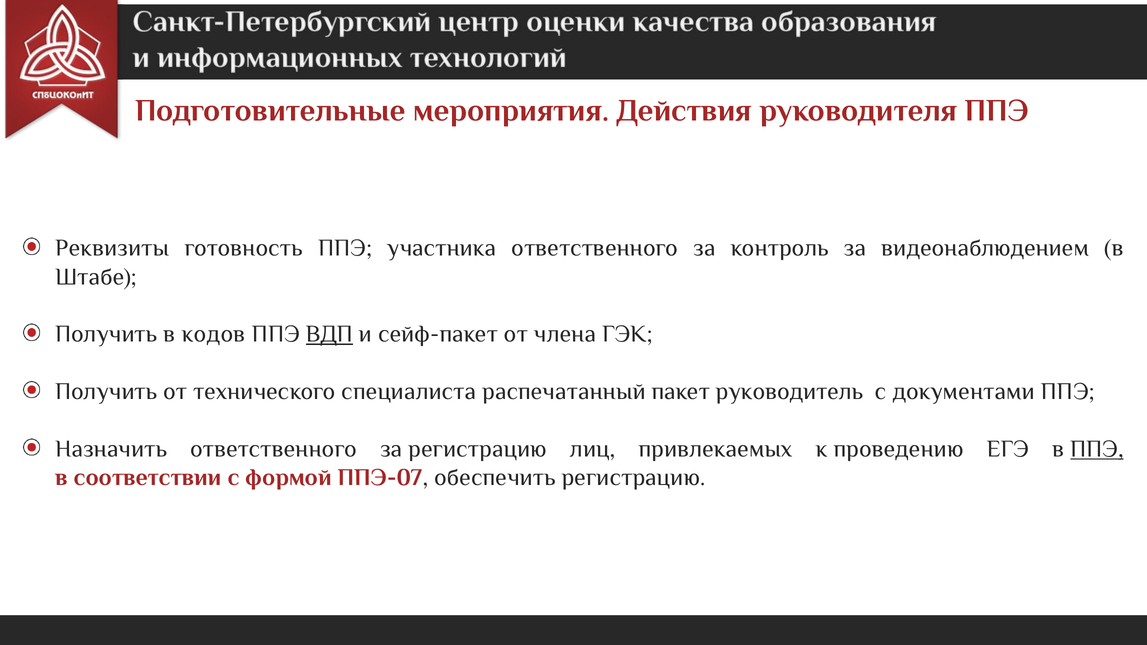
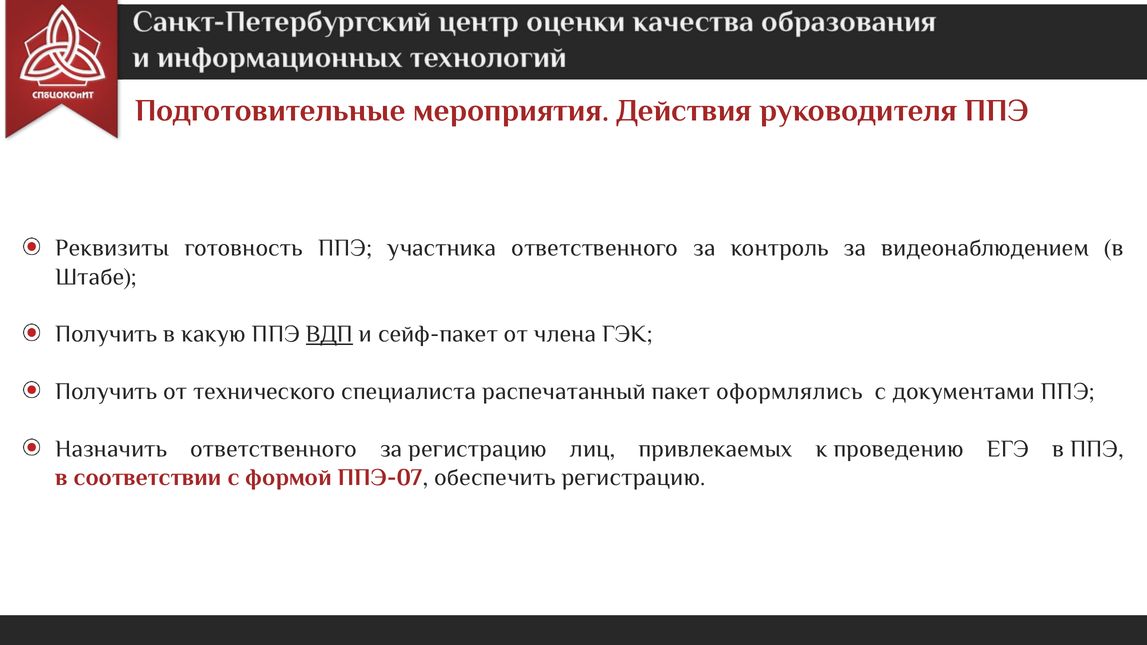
кодов: кодов -> какую (214, 334)
руководитель: руководитель -> оформлялись (789, 391)
ППЭ underline: present -> none (1097, 449)
